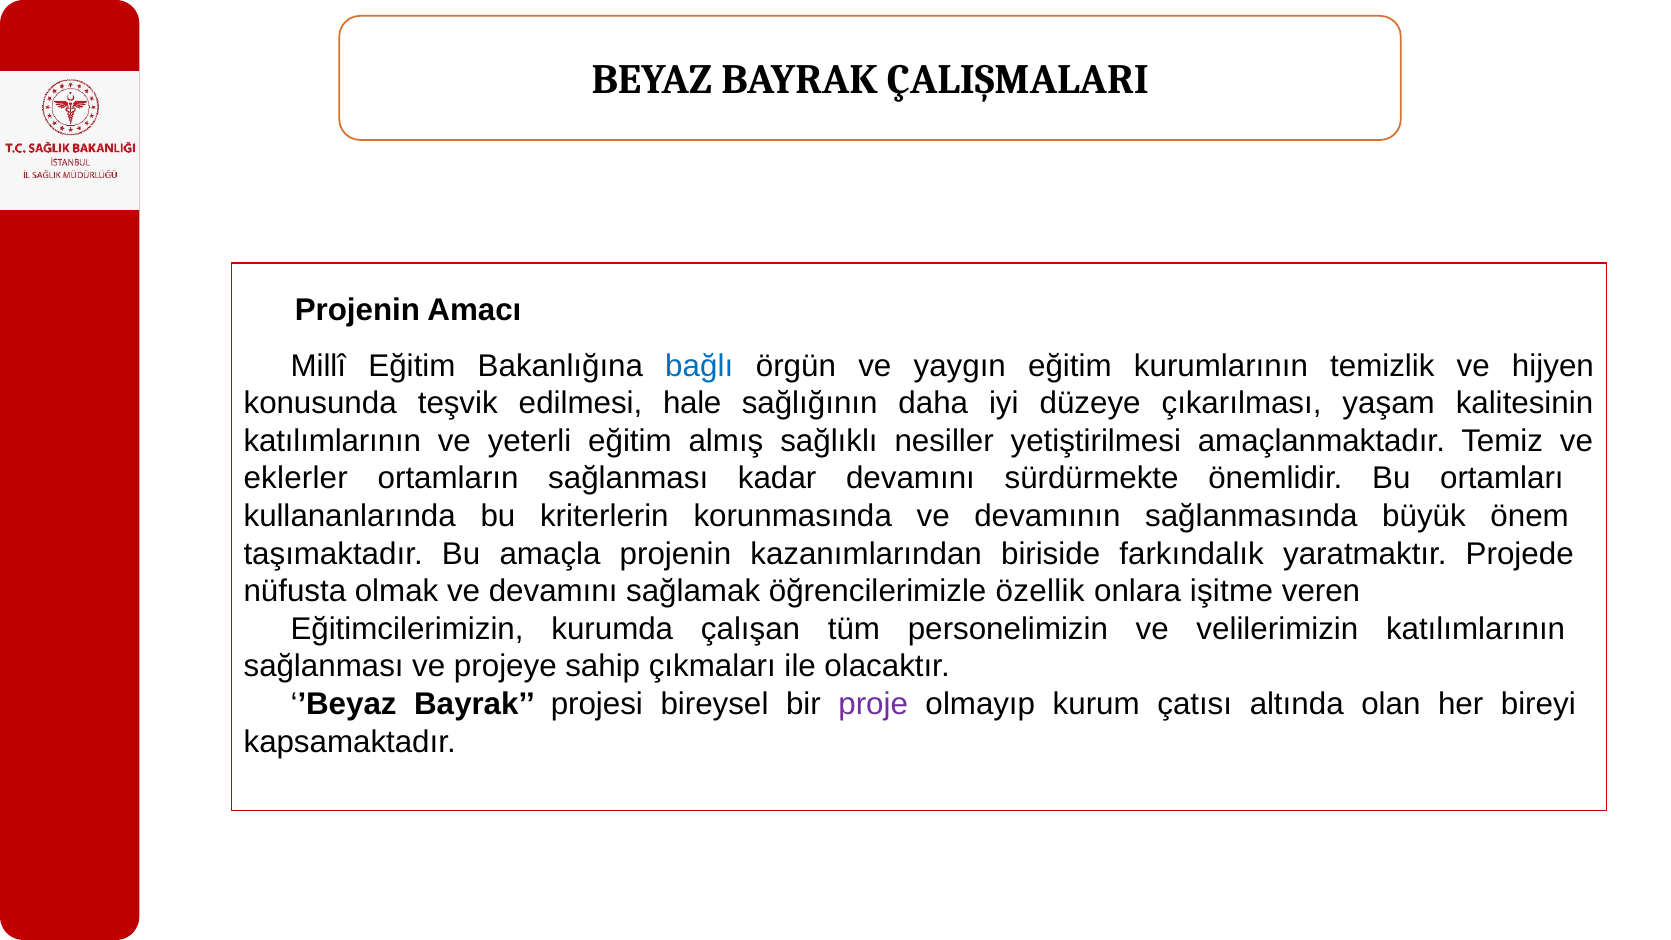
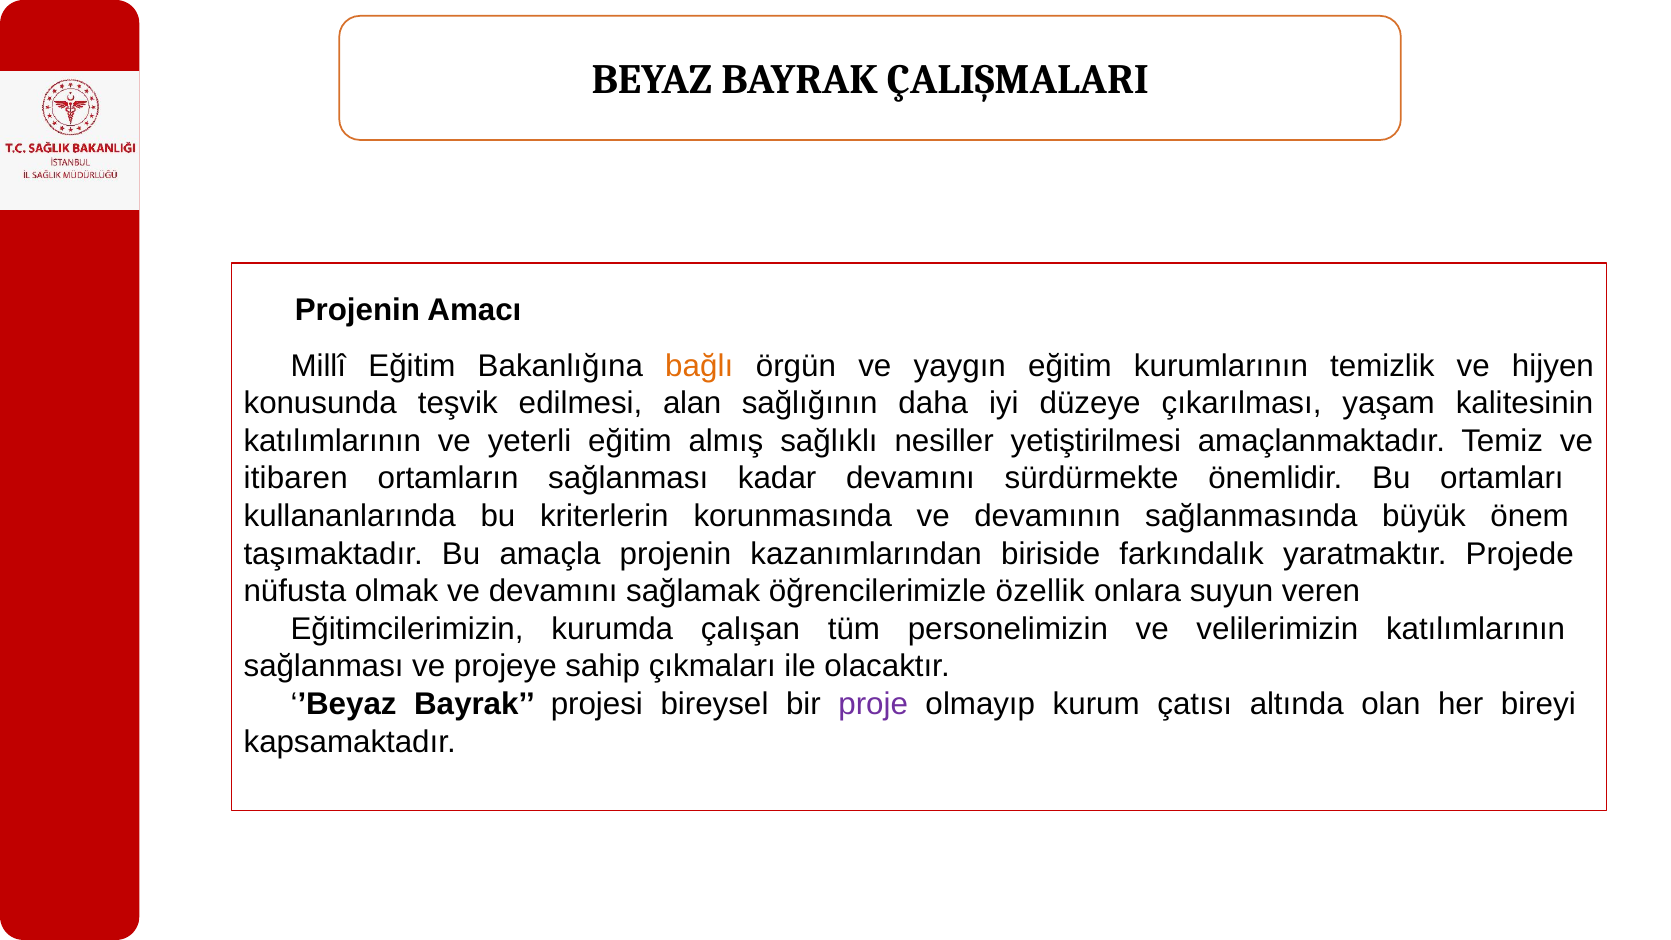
bağlı colour: blue -> orange (699, 366)
hale: hale -> alan (692, 403)
eklerler: eklerler -> itibaren (296, 478)
işitme: işitme -> suyun (1232, 591)
